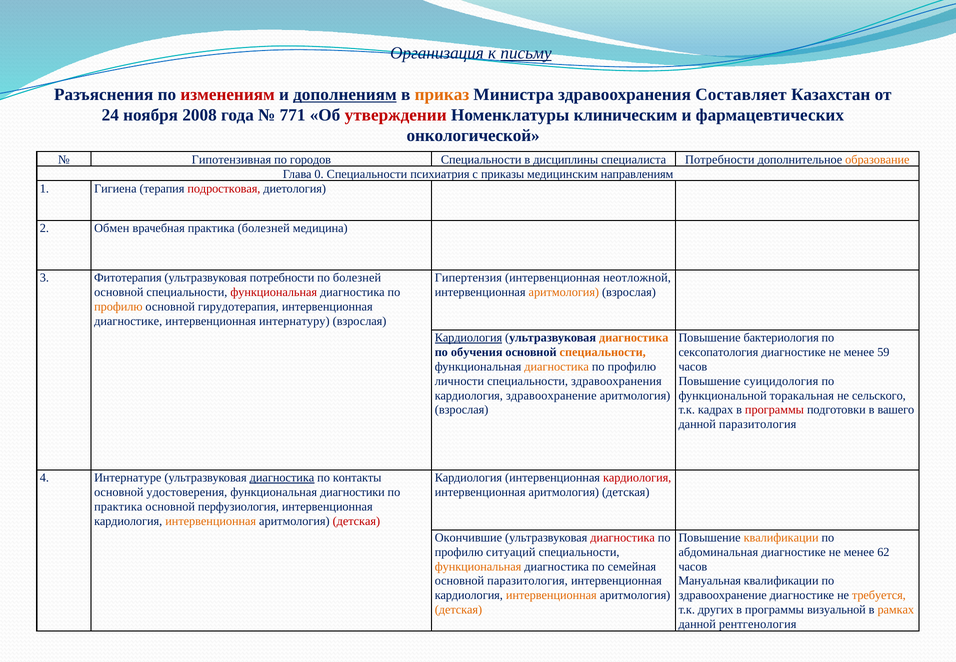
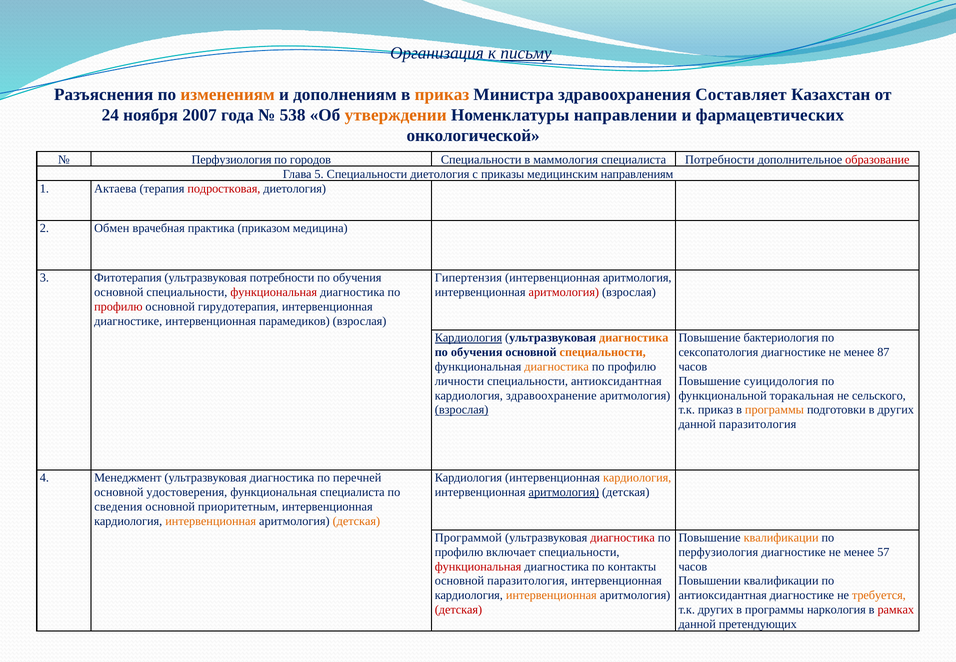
изменениям colour: red -> orange (228, 94)
дополнениям underline: present -> none (345, 94)
2008: 2008 -> 2007 (200, 115)
771: 771 -> 538 (293, 115)
утверждении colour: red -> orange (396, 115)
клиническим: клиническим -> направлении (625, 115)
Гипотензивная: Гипотензивная -> Перфузиология (232, 159)
дисциплины: дисциплины -> маммология (566, 159)
образование colour: orange -> red (877, 159)
0: 0 -> 5 (319, 174)
Специальности психиатрия: психиатрия -> диетология (440, 174)
Гигиена: Гигиена -> Актаева (115, 188)
практика болезней: болезней -> приказом (264, 228)
болезней: болезней -> обучения (357, 278)
неотложной: неотложной -> аритмология (637, 278)
аритмология colour: orange -> red (564, 292)
профилю colour: orange -> red (118, 307)
интернатуру: интернатуру -> парамедиков (294, 321)
59: 59 -> 87 (883, 352)
специальности здравоохранения: здравоохранения -> антиоксидантная (616, 381)
взрослая underline: none -> present (462, 410)
т.к кадрах: кадрах -> приказ (716, 410)
программы colour: red -> orange (774, 410)
в вашего: вашего -> других (896, 410)
Интернатуре: Интернатуре -> Менеджмент (128, 478)
диагностика underline: present -> none (282, 478)
контакты: контакты -> перечней (357, 478)
кардиология colour: red -> orange (637, 478)
функциональная диагностики: диагностики -> специалиста (352, 492)
аритмология underline: none -> present (564, 492)
практика: практика -> сведения (118, 507)
перфузиология: перфузиология -> приоритетным (238, 507)
детская colour: red -> orange (356, 521)
Окончившие: Окончившие -> Программой (468, 537)
ситуаций: ситуаций -> включает (511, 552)
абдоминальная: абдоминальная -> перфузиология (718, 552)
62: 62 -> 57 (883, 552)
функциональная colour: orange -> red (478, 566)
семейная: семейная -> контакты (632, 566)
Мануальная: Мануальная -> Повышении (710, 581)
здравоохранение: здравоохранение -> антиоксидантная (723, 595)
детская colour: orange -> red (458, 610)
визуальной: визуальной -> наркология (836, 610)
рамках colour: orange -> red (896, 610)
рентгенология: рентгенология -> претендующих (758, 624)
